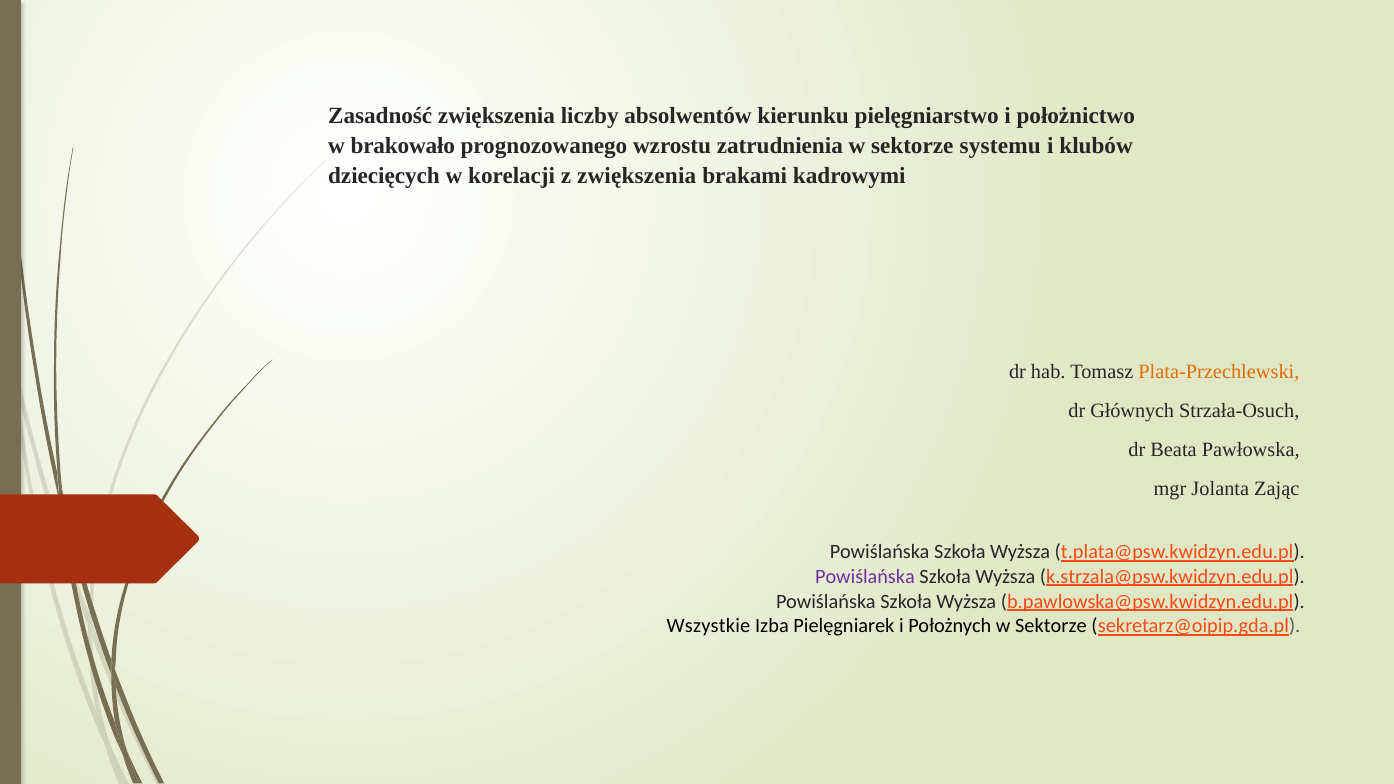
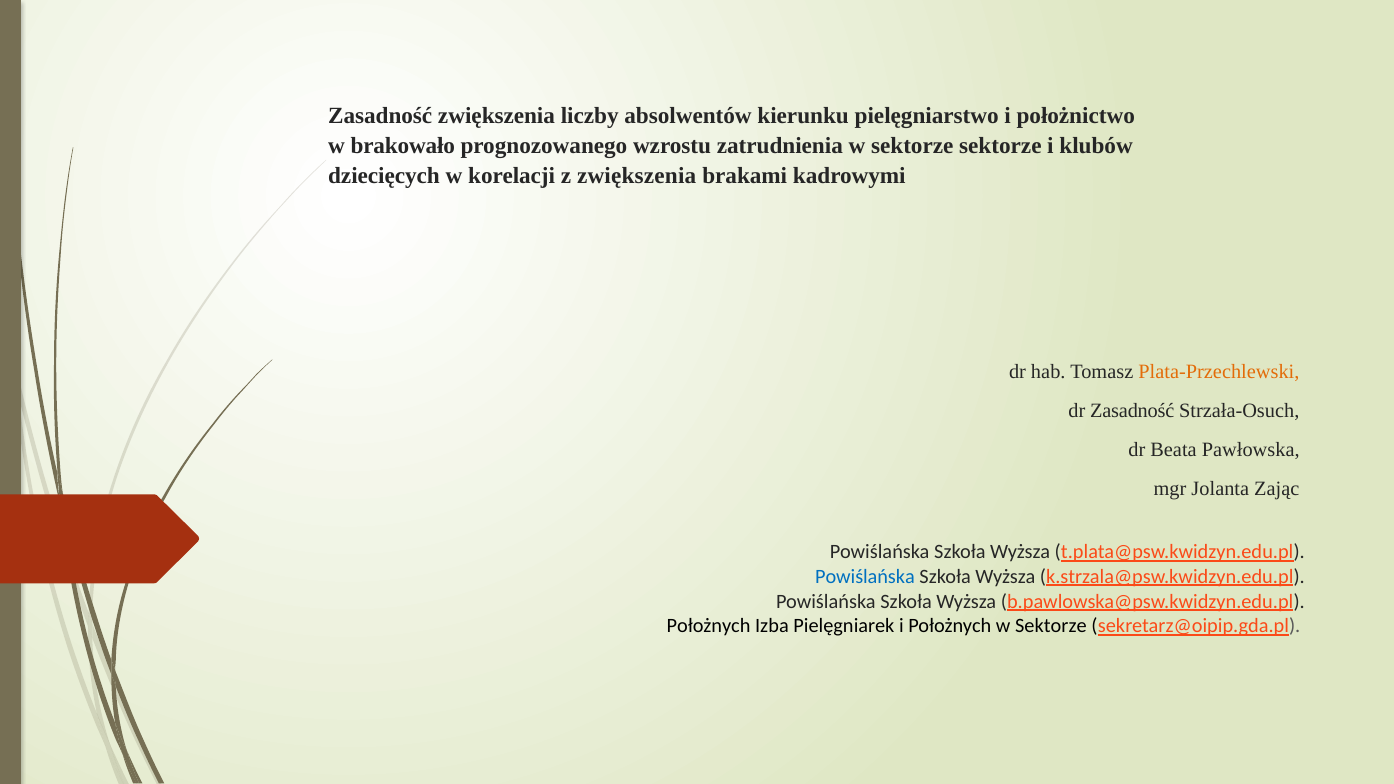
sektorze systemu: systemu -> sektorze (1000, 146)
dr Głównych: Głównych -> Zasadność (1132, 411)
Powiślańska colour: purple -> blue (865, 577)
Wszystkie: Wszystkie -> Położnych (709, 626)
